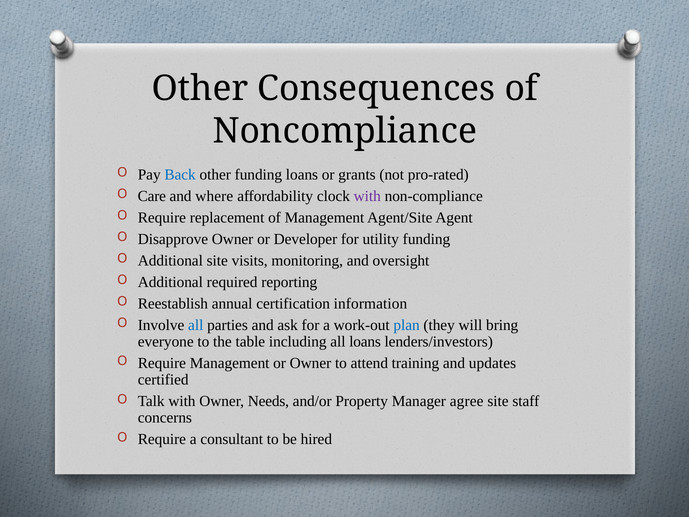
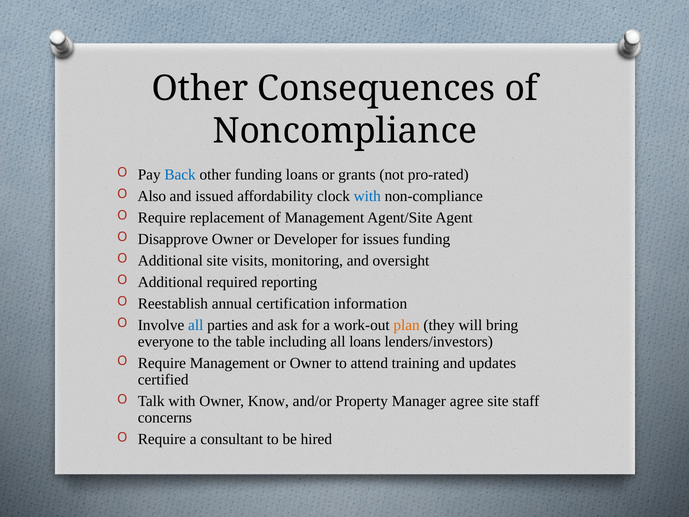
Care: Care -> Also (152, 196)
where: where -> issued (214, 196)
with colour: purple -> blue (367, 196)
utility: utility -> issues (381, 239)
plan colour: blue -> orange (407, 325)
Needs: Needs -> Know (268, 401)
